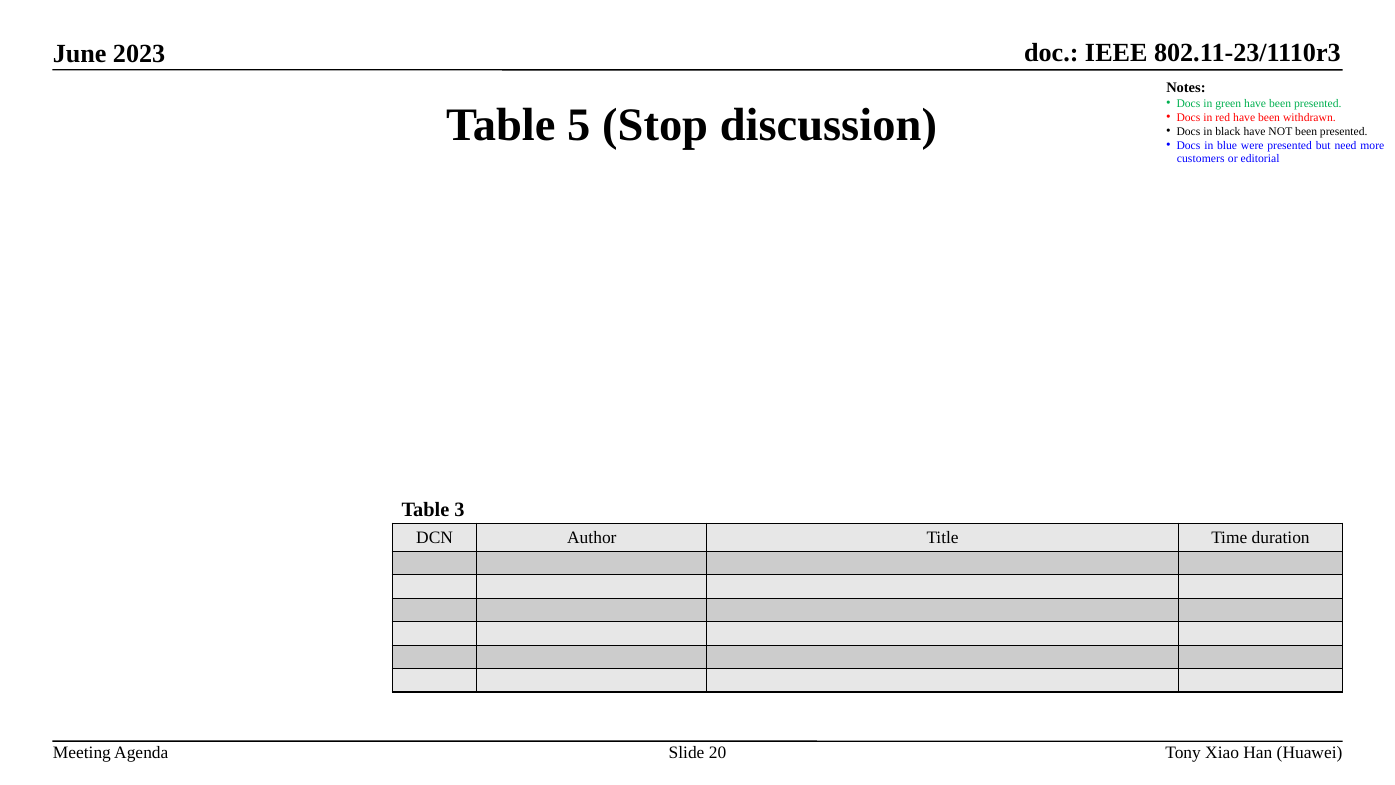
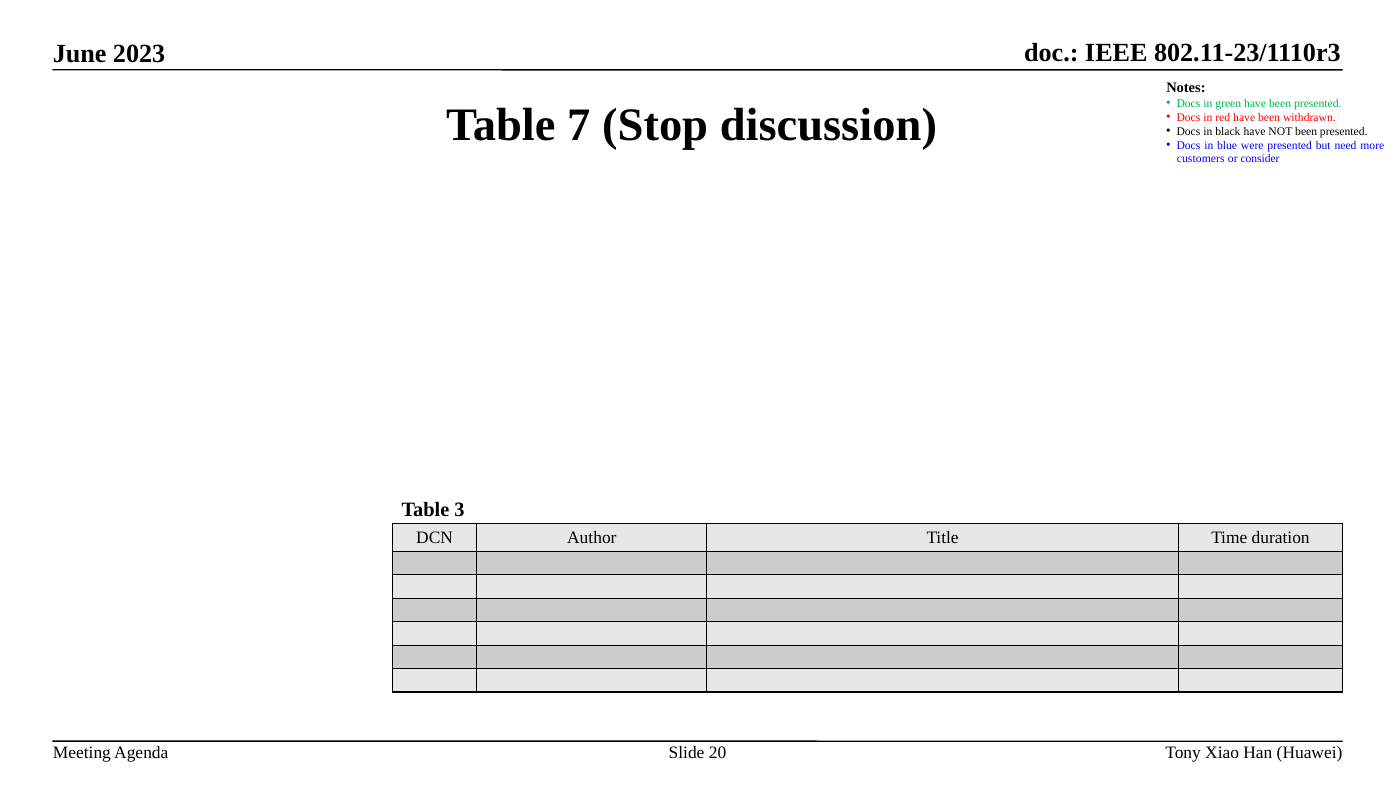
5: 5 -> 7 (579, 125)
editorial: editorial -> consider (1260, 159)
